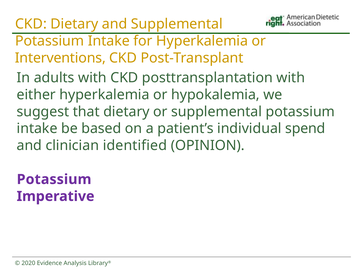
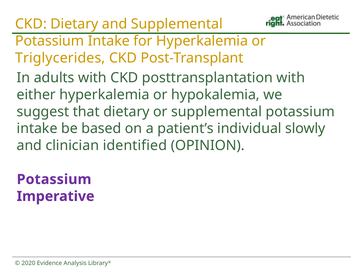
Interventions: Interventions -> Triglycerides (60, 58)
spend: spend -> slowly (305, 129)
